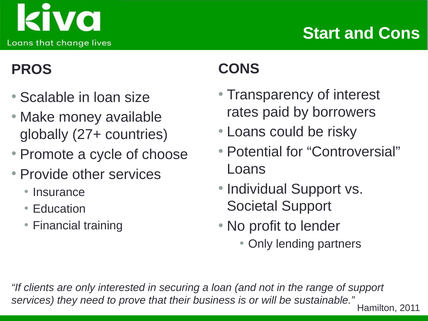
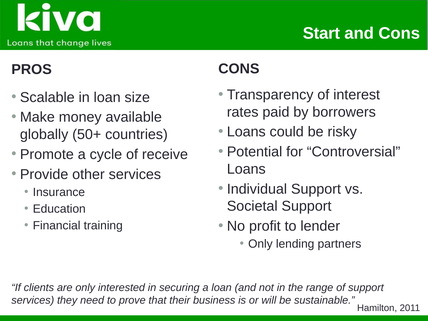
27+: 27+ -> 50+ (87, 134)
choose: choose -> receive (165, 154)
